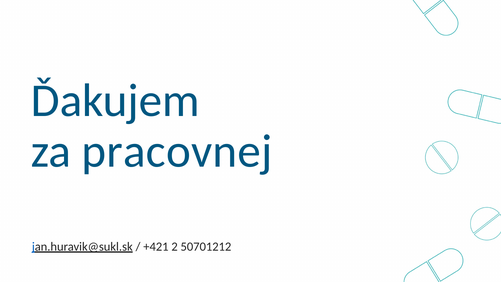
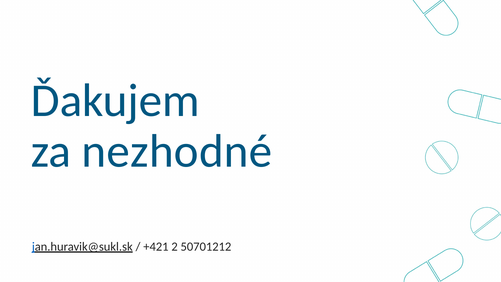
pracovnej: pracovnej -> nezhodné (177, 151)
